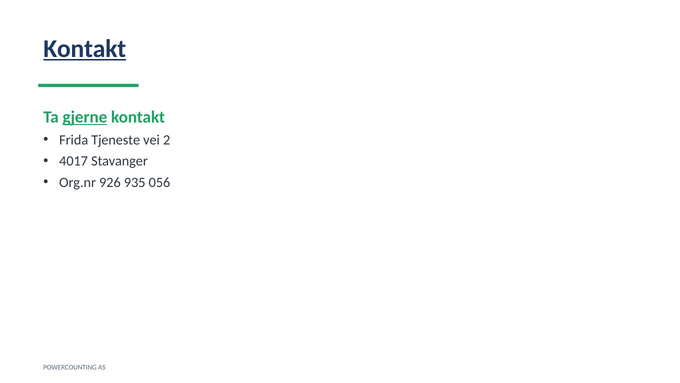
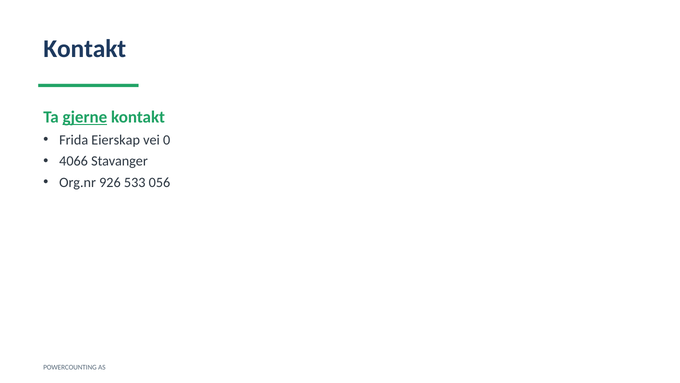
Kontakt underline: present -> none (85, 49)
Tjeneste: Tjeneste -> Eierskap (116, 140)
2: 2 -> 0 (167, 140)
4017: 4017 -> 4066 (74, 161)
935: 935 -> 533 (135, 182)
